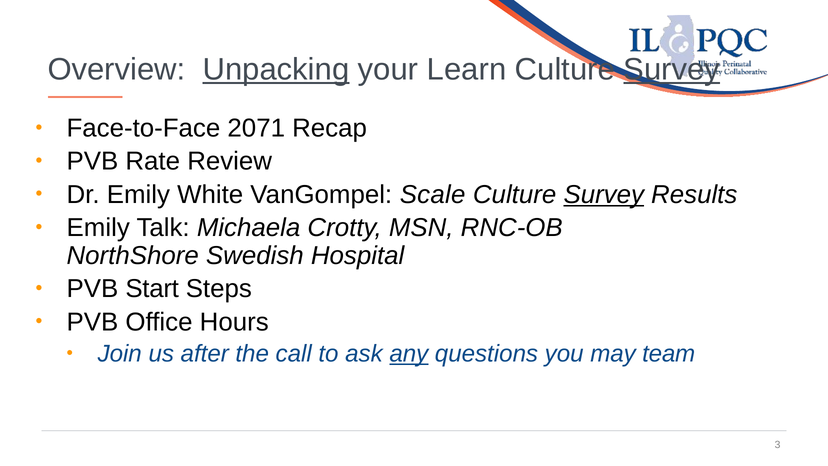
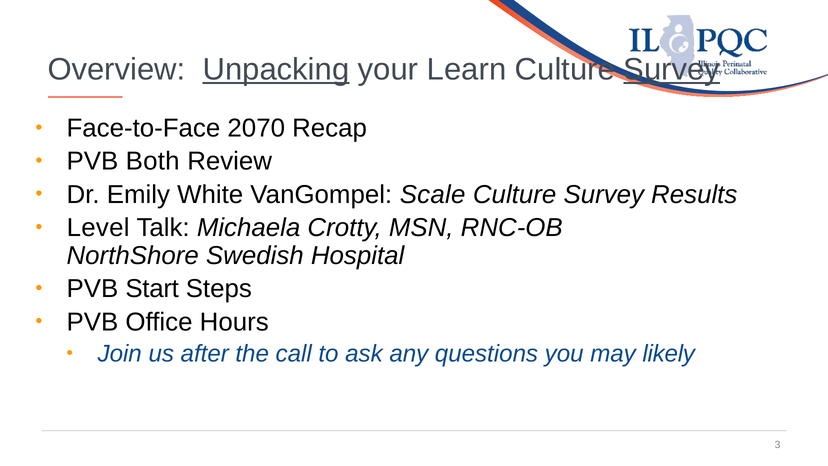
2071: 2071 -> 2070 (256, 128)
Rate: Rate -> Both (153, 161)
Survey underline: present -> none (604, 194)
Emily: Emily -> Level (98, 228)
any underline: present -> none (409, 354)
team: team -> likely (669, 354)
